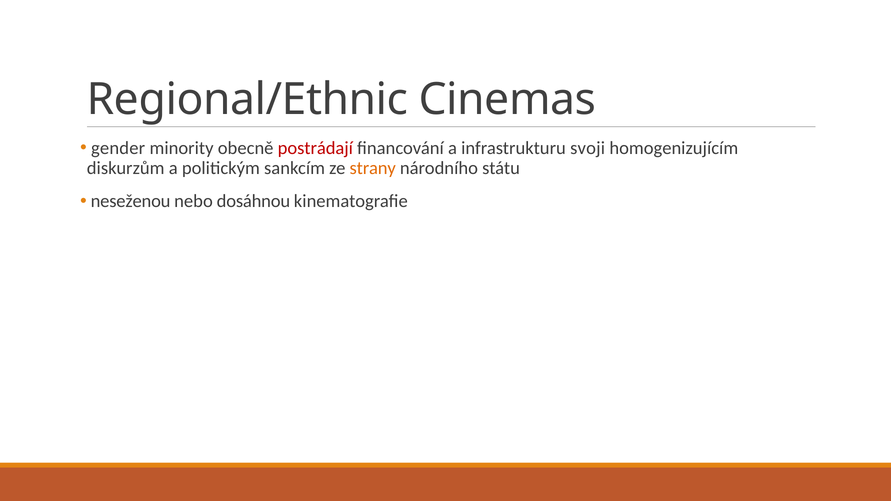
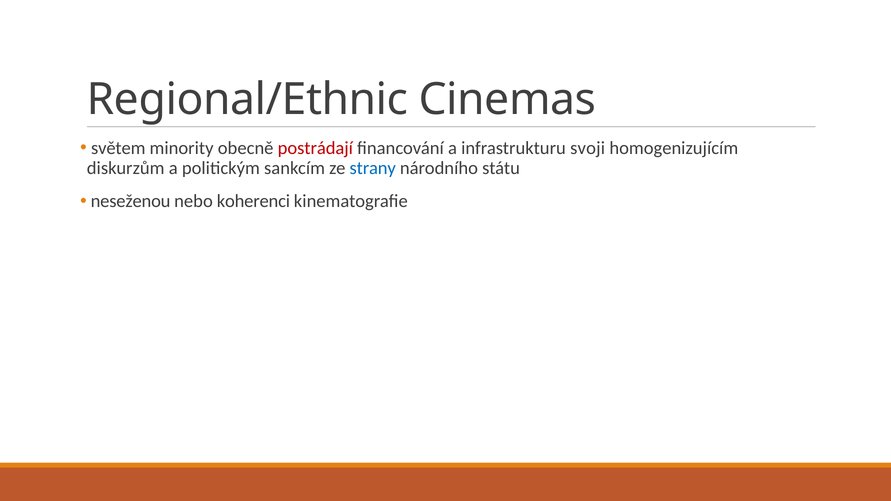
gender: gender -> světem (118, 148)
strany colour: orange -> blue (373, 168)
dosáhnou: dosáhnou -> koherenci (253, 201)
